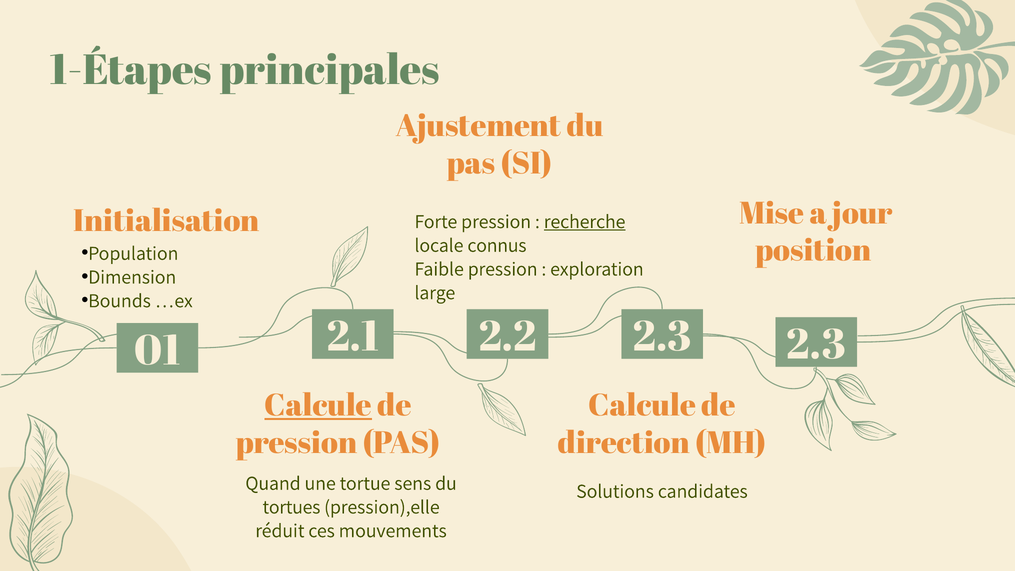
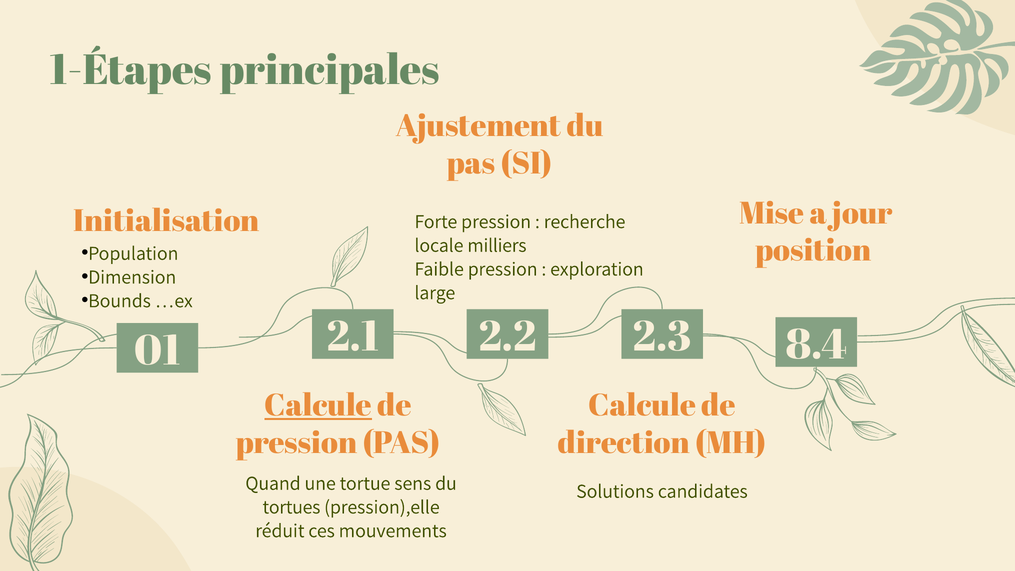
recherche underline: present -> none (585, 222)
connus: connus -> milliers (497, 245)
2.3: 2.3 -> 8.4 (816, 345)
